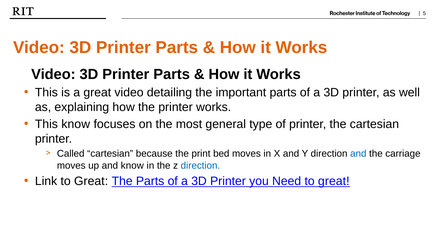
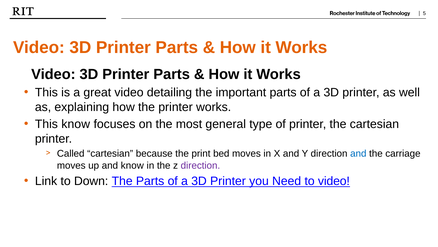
direction colour: blue -> purple (200, 165)
Link to Great: Great -> Down (91, 181)
Need to great: great -> video (334, 181)
